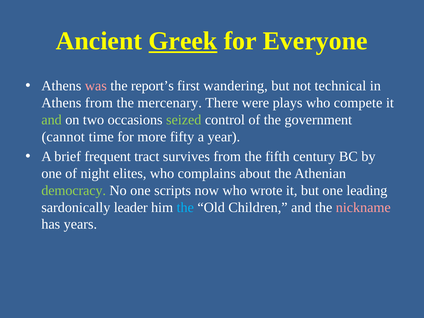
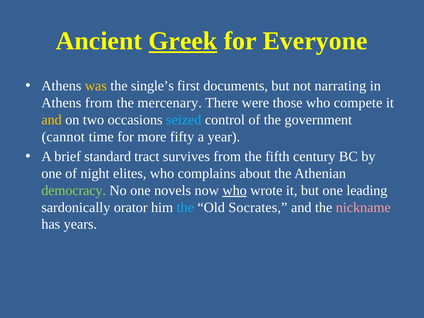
was colour: pink -> yellow (96, 86)
report’s: report’s -> single’s (152, 86)
wandering: wandering -> documents (236, 86)
technical: technical -> narrating (340, 86)
plays: plays -> those (288, 103)
and colour: light green -> yellow (52, 120)
seized colour: light green -> light blue (184, 120)
frequent: frequent -> standard (108, 156)
scripts: scripts -> novels (173, 190)
who underline: none -> present (235, 190)
leader: leader -> orator (131, 207)
Children: Children -> Socrates (258, 207)
